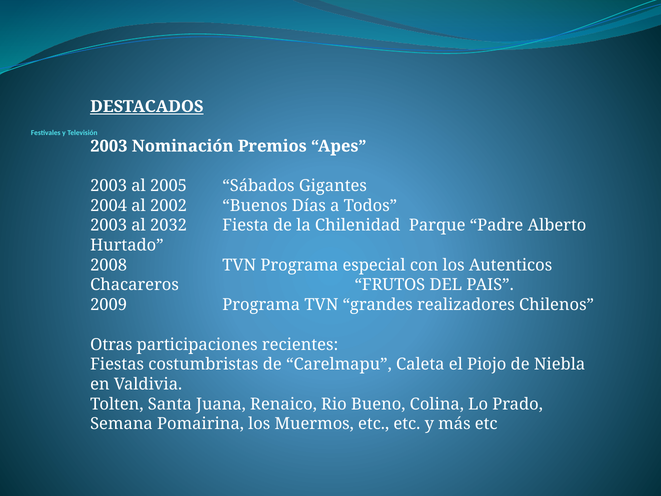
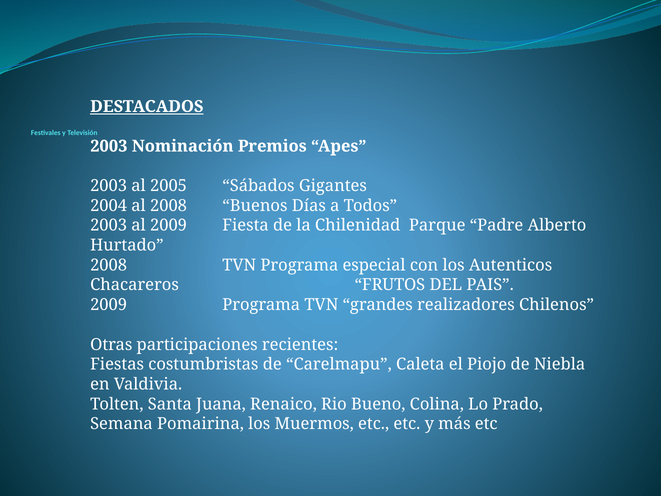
al 2002: 2002 -> 2008 (169, 206)
al 2032: 2032 -> 2009 (169, 225)
